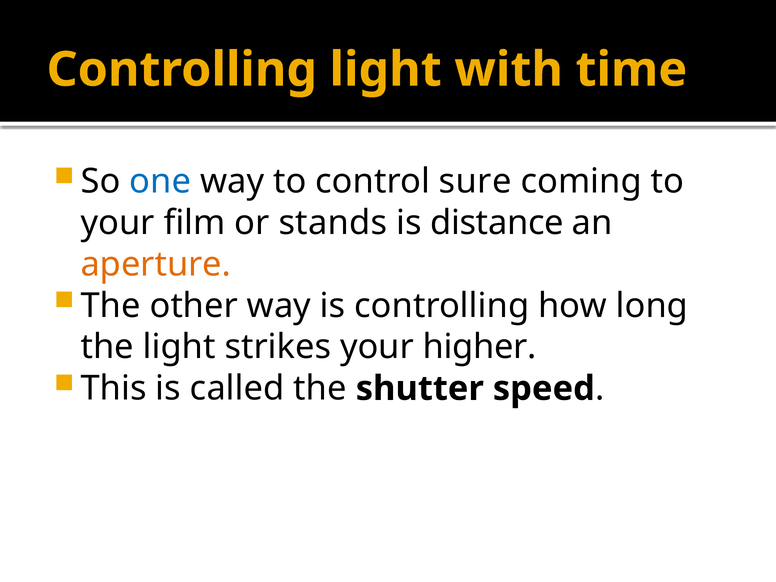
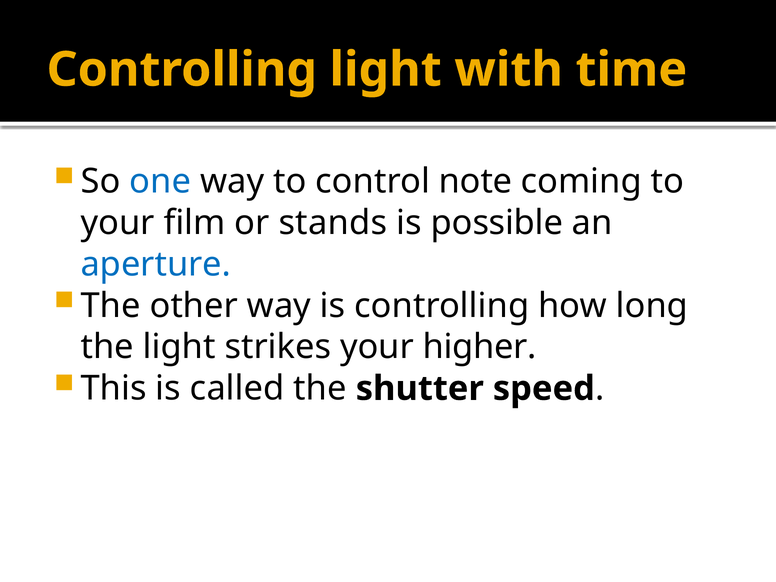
sure: sure -> note (476, 182)
distance: distance -> possible (497, 223)
aperture colour: orange -> blue (156, 264)
